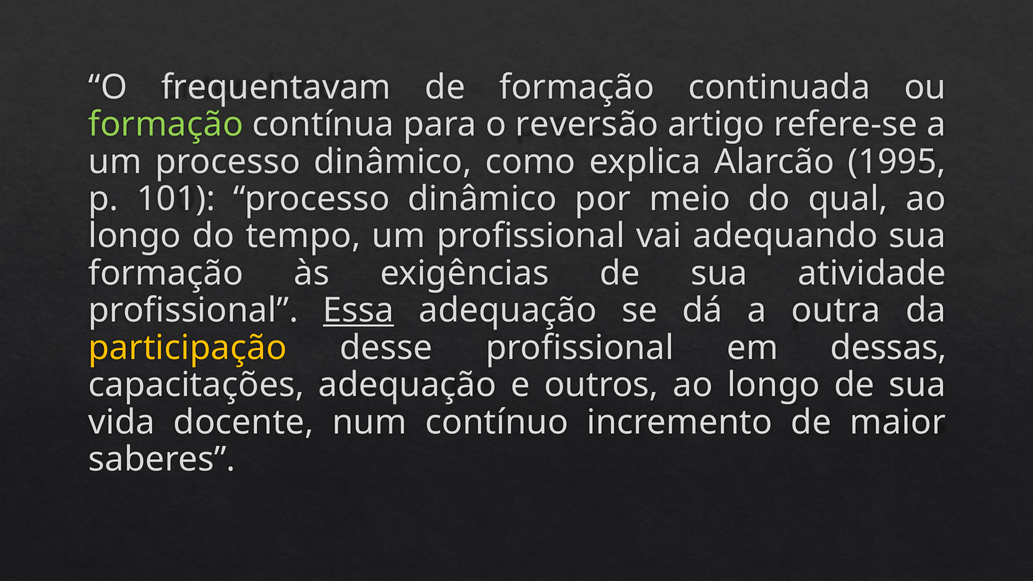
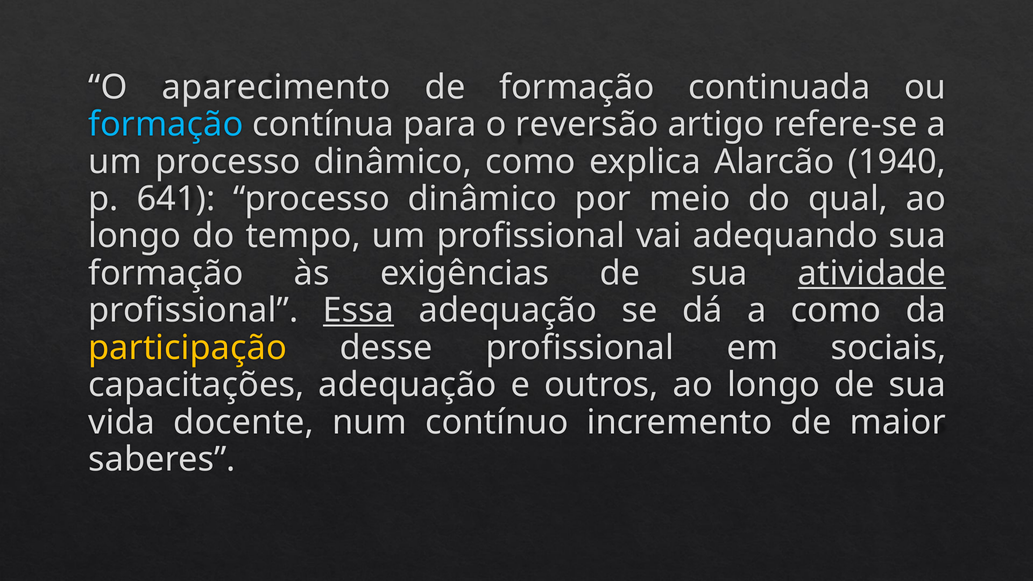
frequentavam: frequentavam -> aparecimento (276, 87)
formação colour: light green -> light blue (166, 124)
1995: 1995 -> 1940 (897, 162)
101: 101 -> 641 (176, 199)
atividade underline: none -> present (872, 273)
a outra: outra -> como (836, 311)
dessas: dessas -> sociais (889, 348)
